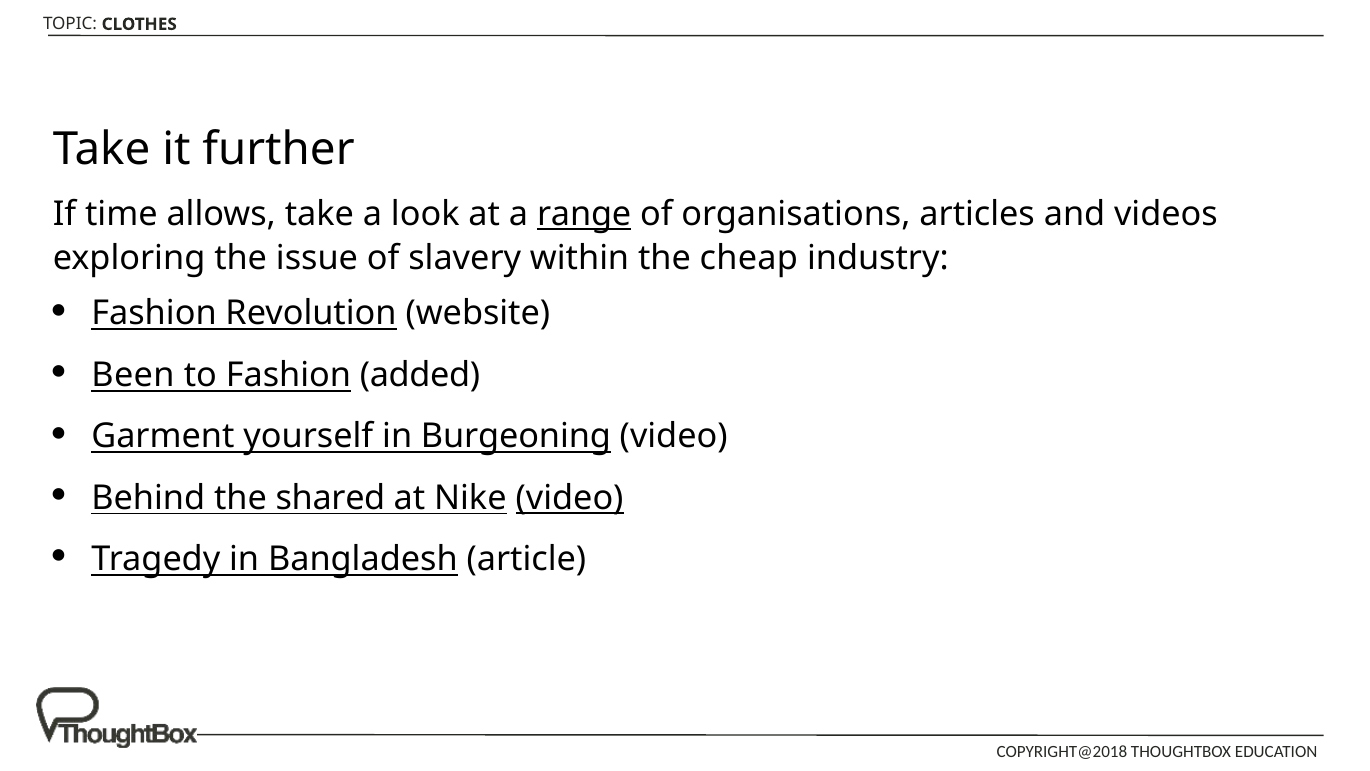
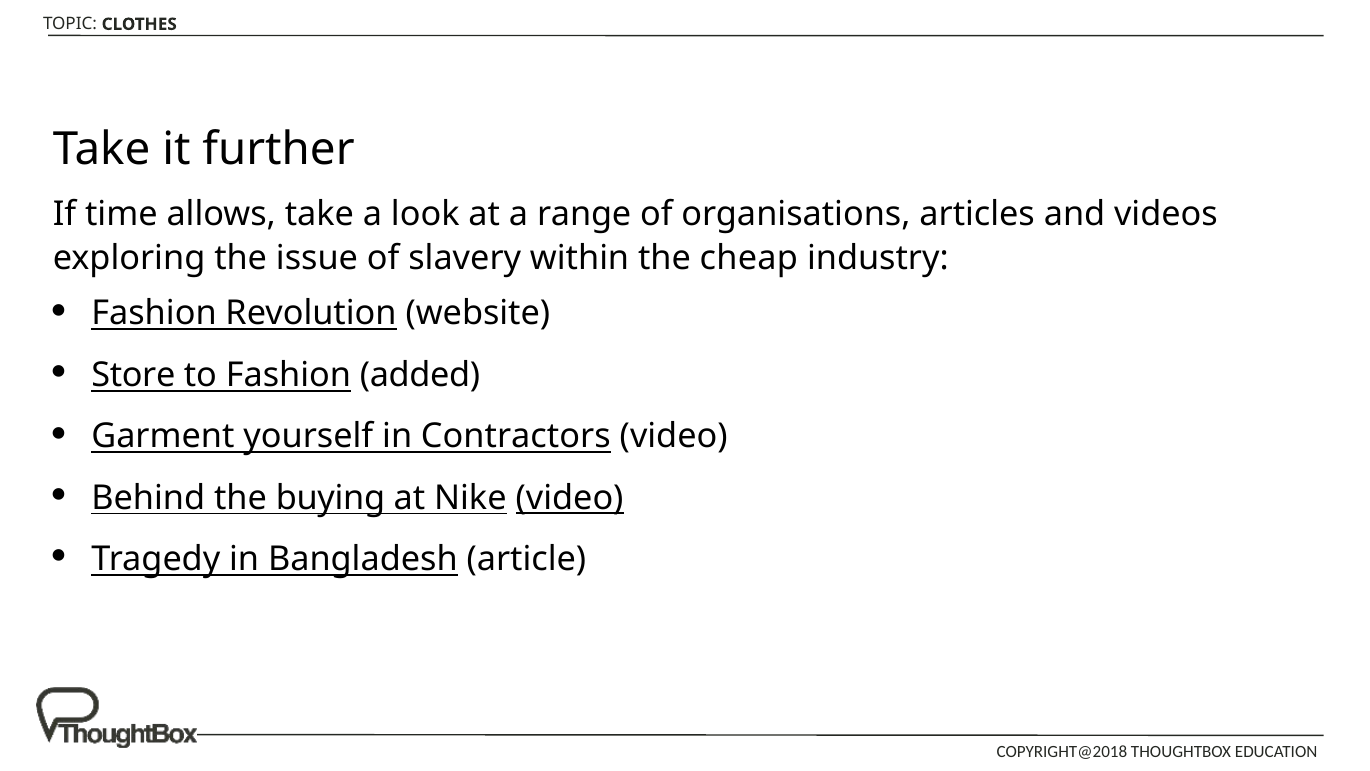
range underline: present -> none (584, 214)
Been: Been -> Store (133, 375)
Burgeoning: Burgeoning -> Contractors (516, 436)
shared: shared -> buying (330, 498)
